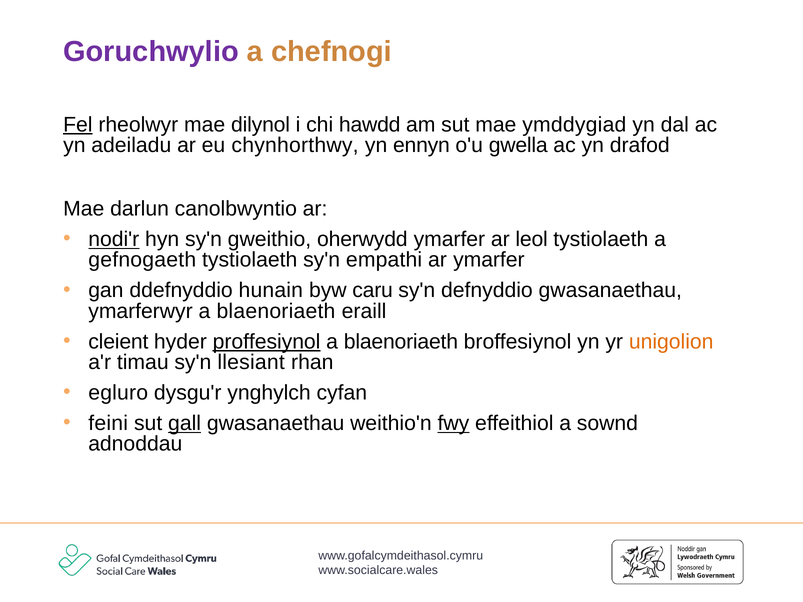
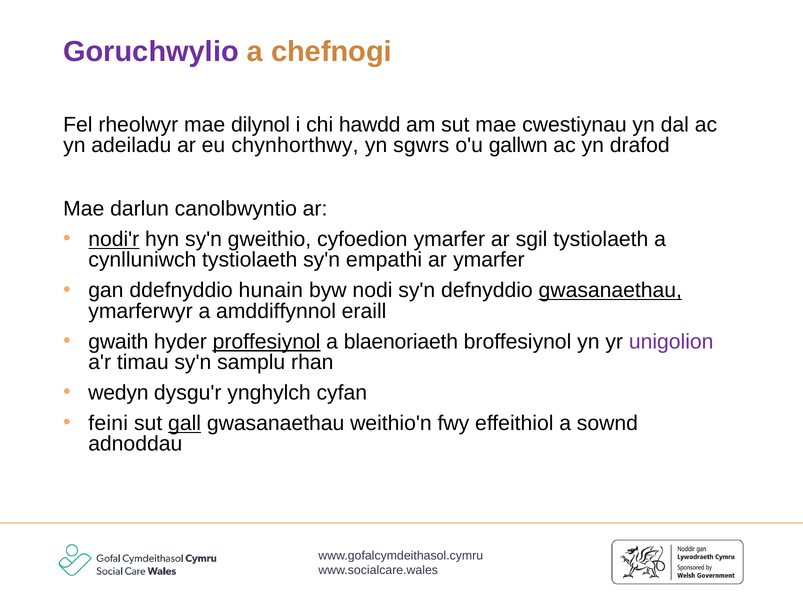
Fel underline: present -> none (78, 125)
ymddygiad: ymddygiad -> cwestiynau (574, 125)
ennyn: ennyn -> sgwrs (421, 145)
gwella: gwella -> gallwn (518, 145)
oherwydd: oherwydd -> cyfoedion (362, 239)
leol: leol -> sgil (532, 239)
gefnogaeth: gefnogaeth -> cynlluniwch (142, 260)
caru: caru -> nodi (372, 291)
gwasanaethau underline: none -> present (610, 291)
ymarferwyr a blaenoriaeth: blaenoriaeth -> amddiffynnol (276, 311)
cleient: cleient -> gwaith (118, 342)
unigolion colour: orange -> purple (671, 342)
llesiant: llesiant -> samplu (251, 362)
egluro: egluro -> wedyn (118, 393)
fwy underline: present -> none (453, 424)
